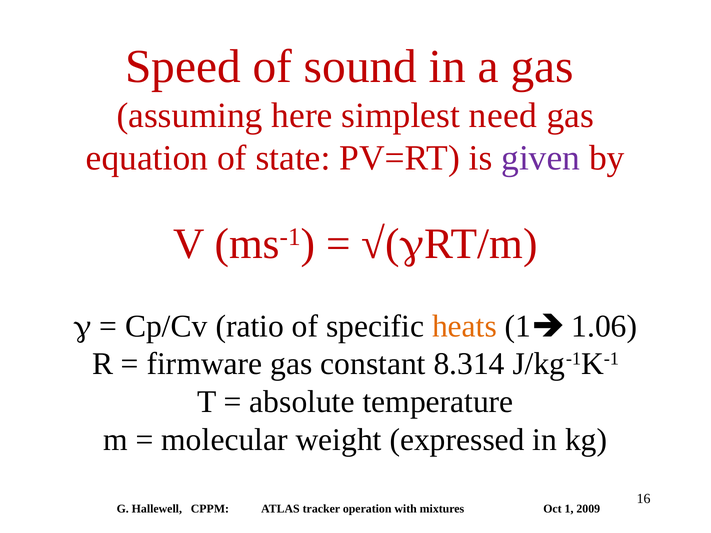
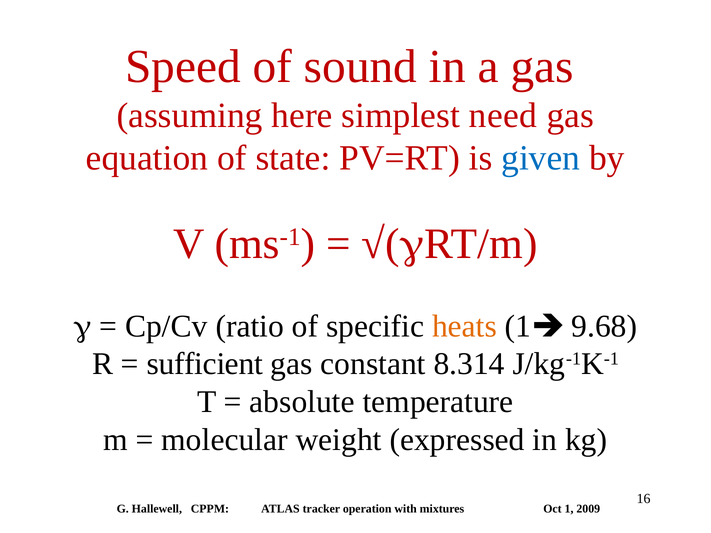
given colour: purple -> blue (541, 158)
1.06: 1.06 -> 9.68 (604, 326)
firmware: firmware -> sufficient (205, 364)
